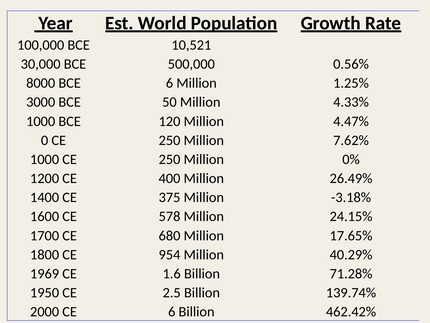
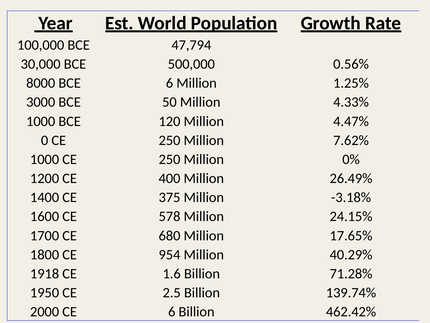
10,521: 10,521 -> 47,794 (191, 45)
1969: 1969 -> 1918 (45, 273)
